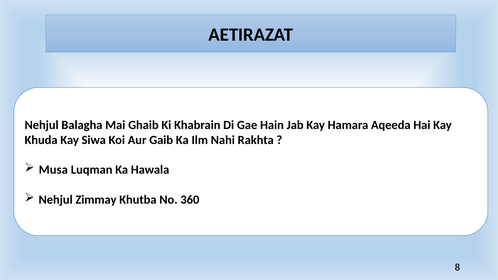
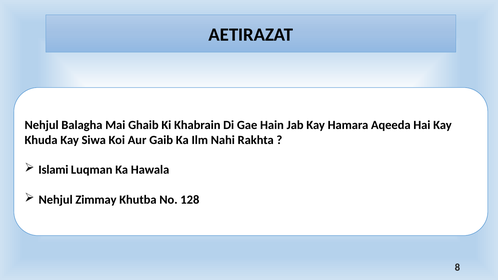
Musa: Musa -> Islami (53, 170)
360: 360 -> 128 (190, 200)
